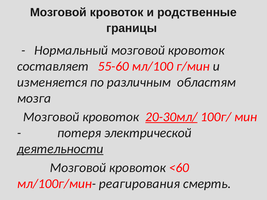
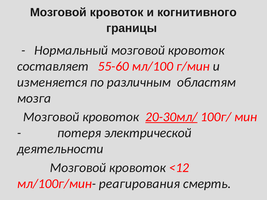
родственные: родственные -> когнитивного (197, 12)
деятельности underline: present -> none (60, 149)
<60: <60 -> <12 (179, 168)
